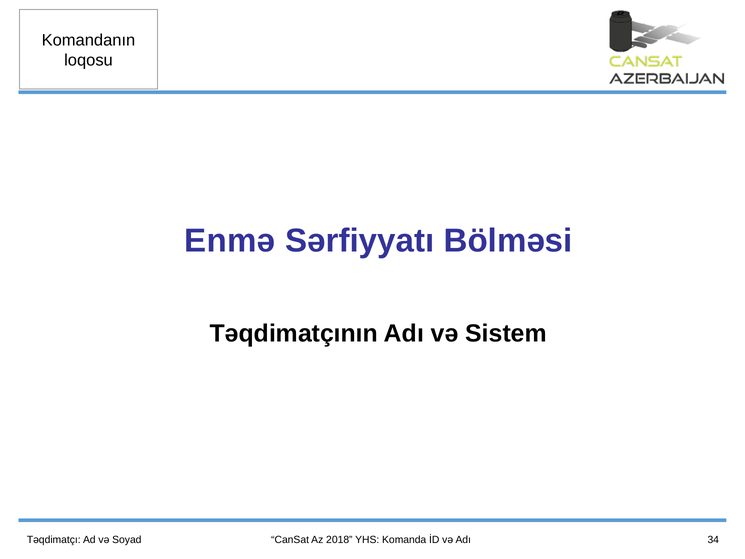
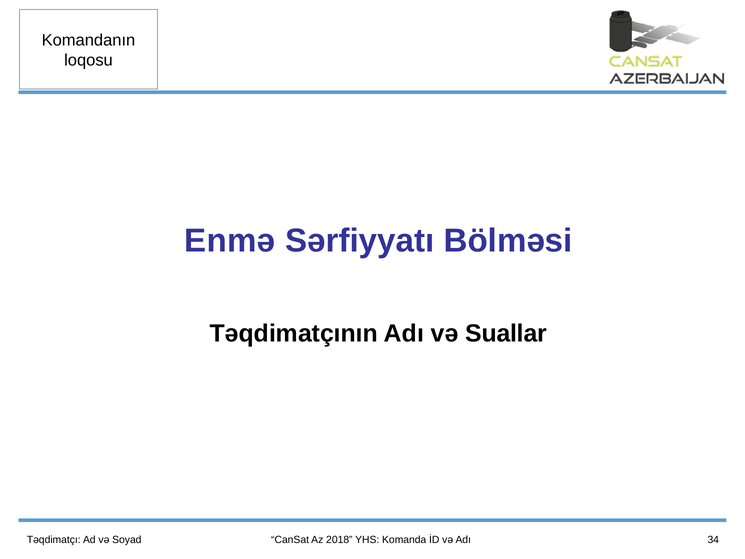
Sistem: Sistem -> Suallar (506, 333)
